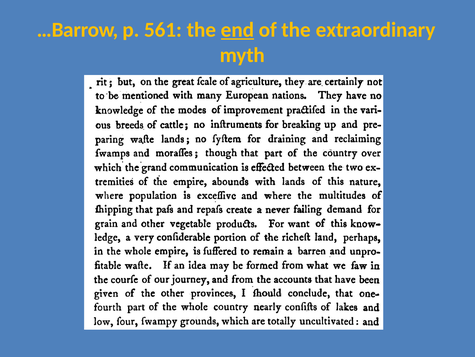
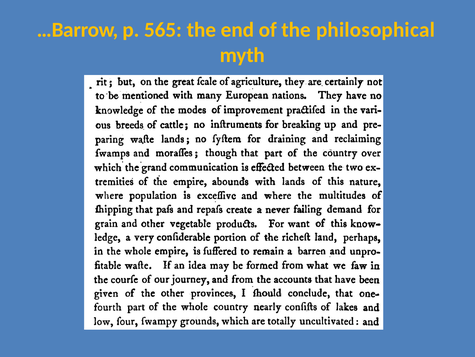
561: 561 -> 565 (163, 30)
end underline: present -> none (237, 30)
extraordinary: extraordinary -> philosophical (375, 30)
